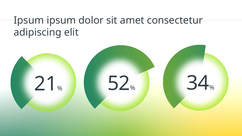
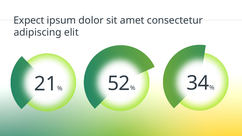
Ipsum: Ipsum -> Expect (29, 20)
